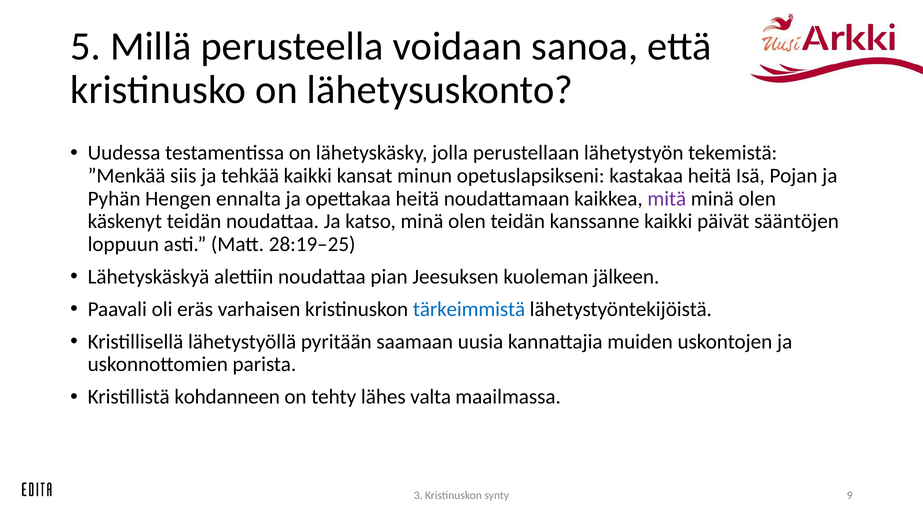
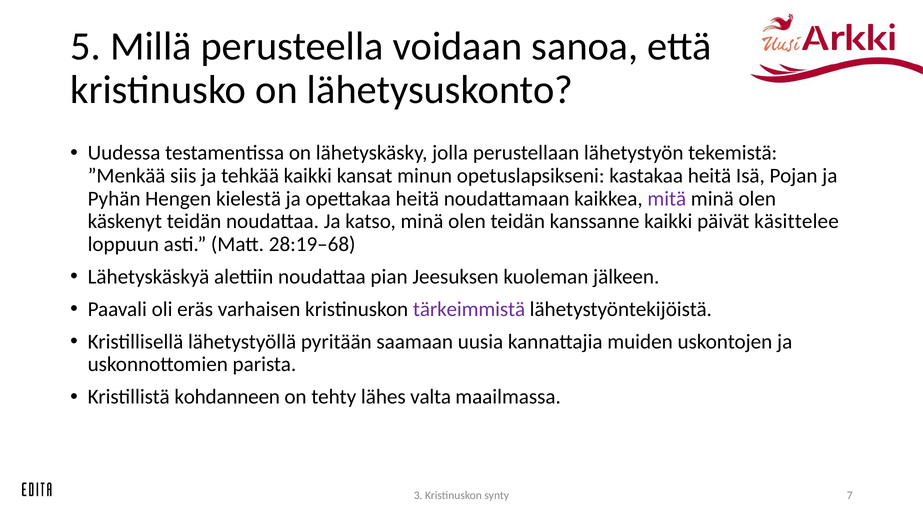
ennalta: ennalta -> kielestä (249, 199)
sääntöjen: sääntöjen -> käsittelee (796, 221)
28:19–25: 28:19–25 -> 28:19–68 (312, 244)
tärkeimmistä colour: blue -> purple (469, 309)
9: 9 -> 7 (850, 496)
